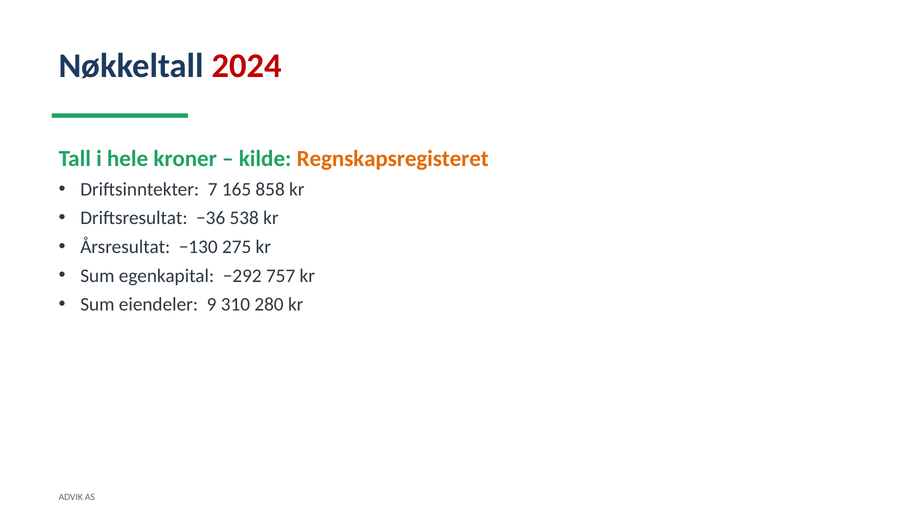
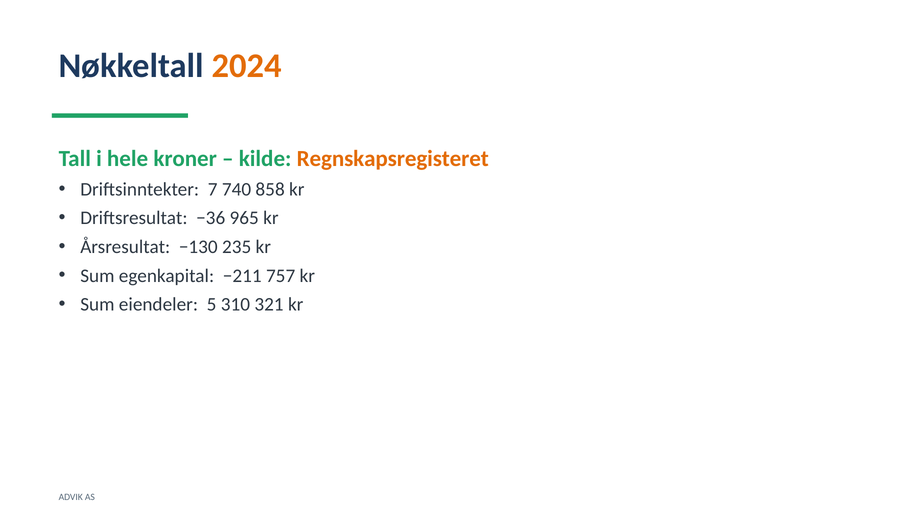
2024 colour: red -> orange (247, 66)
165: 165 -> 740 (237, 190)
538: 538 -> 965 (244, 218)
275: 275 -> 235 (237, 247)
−292: −292 -> −211 (242, 276)
9: 9 -> 5 (212, 305)
280: 280 -> 321 (269, 305)
